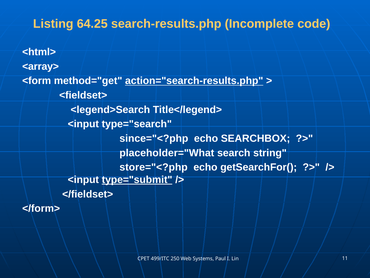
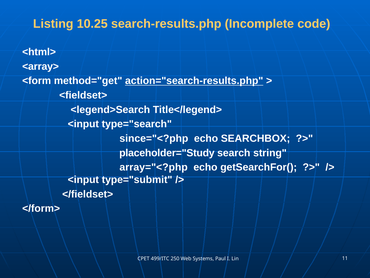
64.25: 64.25 -> 10.25 (92, 24)
placeholder="What: placeholder="What -> placeholder="Study (167, 153)
store="<?php: store="<?php -> array="<?php (154, 167)
type="submit underline: present -> none (137, 179)
